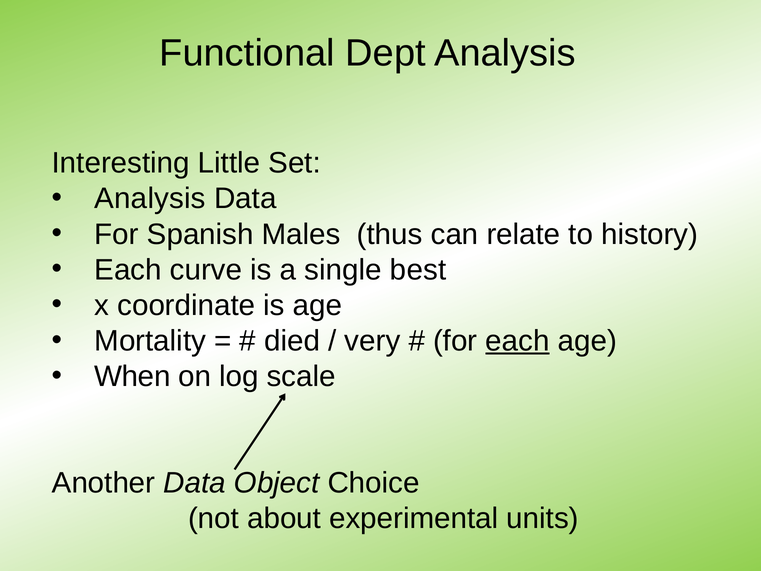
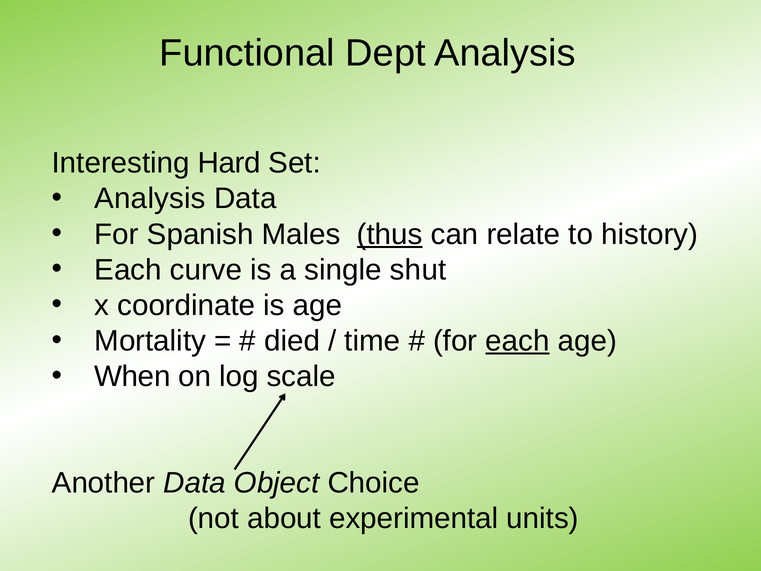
Little: Little -> Hard (229, 163)
thus underline: none -> present (390, 234)
best: best -> shut (418, 270)
very: very -> time (372, 341)
